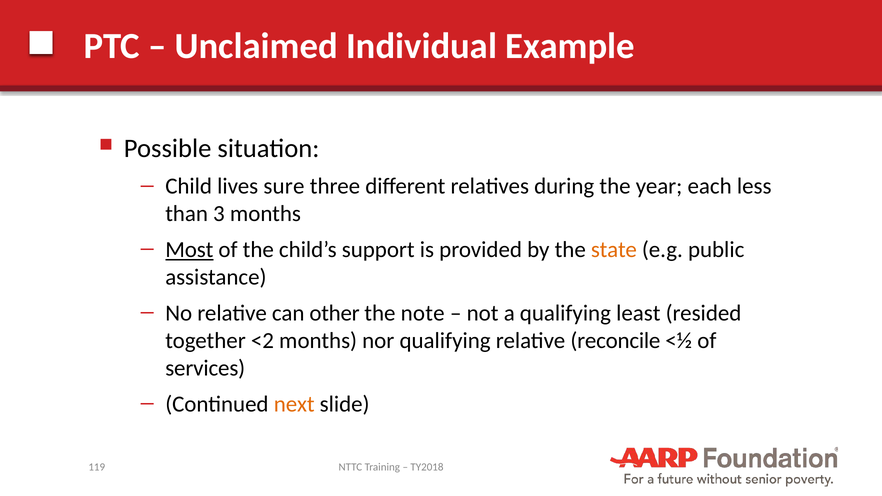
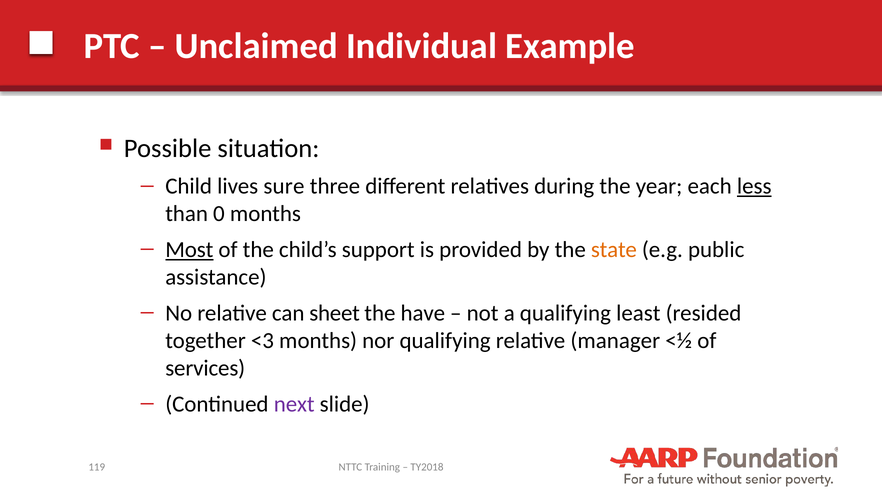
less underline: none -> present (754, 186)
3: 3 -> 0 (219, 214)
other: other -> sheet (335, 313)
note: note -> have (423, 313)
<2: <2 -> <3 (262, 341)
reconcile: reconcile -> manager (615, 341)
next colour: orange -> purple (294, 404)
